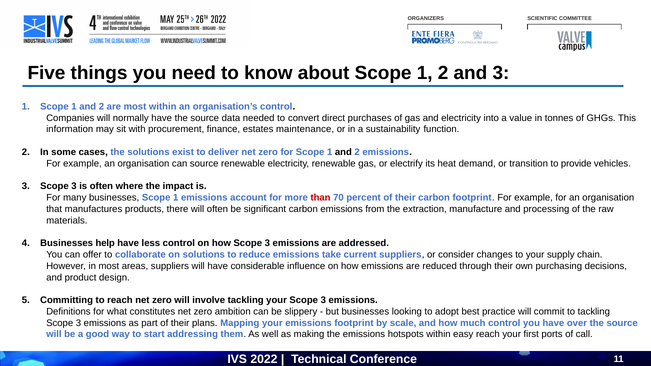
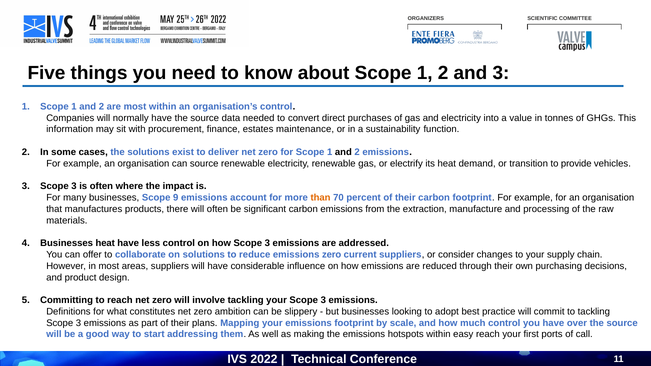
businesses Scope 1: 1 -> 9 (176, 198)
than colour: red -> orange (321, 198)
Businesses help: help -> heat (105, 243)
emissions take: take -> zero (332, 255)
